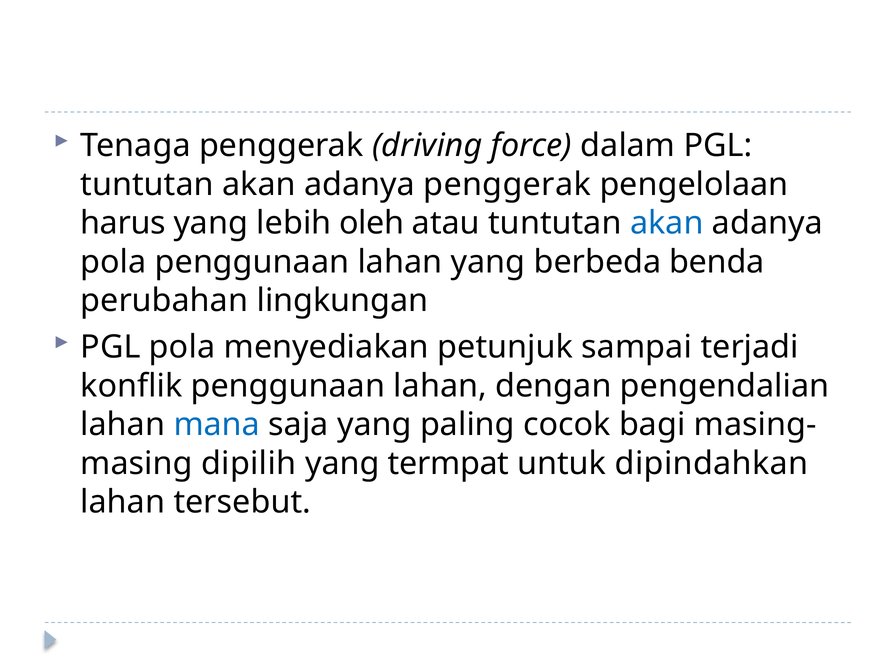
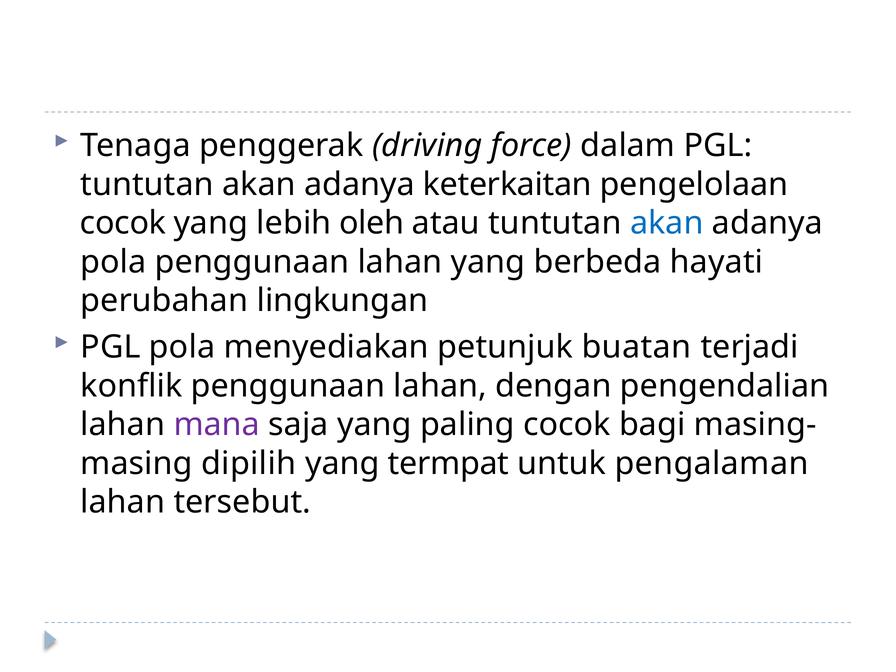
adanya penggerak: penggerak -> keterkaitan (507, 184)
harus: harus -> cocok (123, 223)
benda: benda -> hayati (717, 262)
sampai: sampai -> buatan (637, 347)
mana colour: blue -> purple (217, 425)
dipindahkan: dipindahkan -> pengalaman (712, 463)
